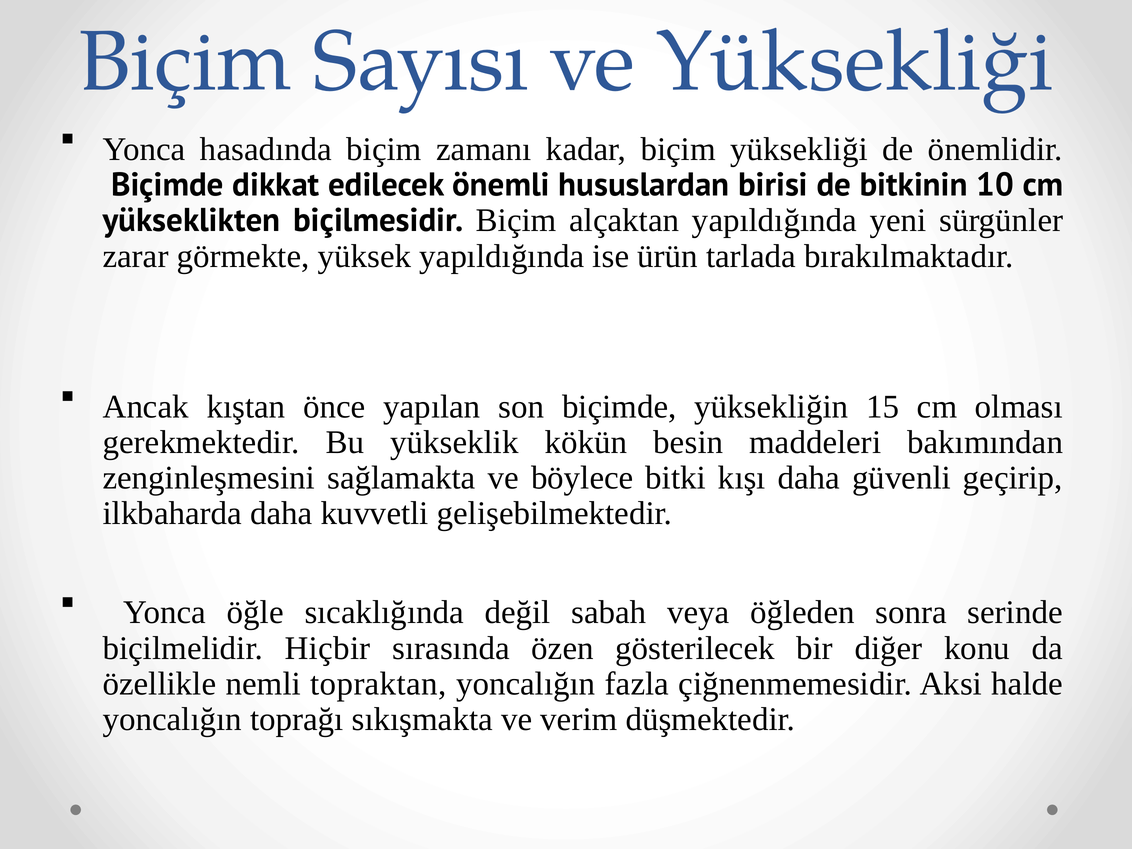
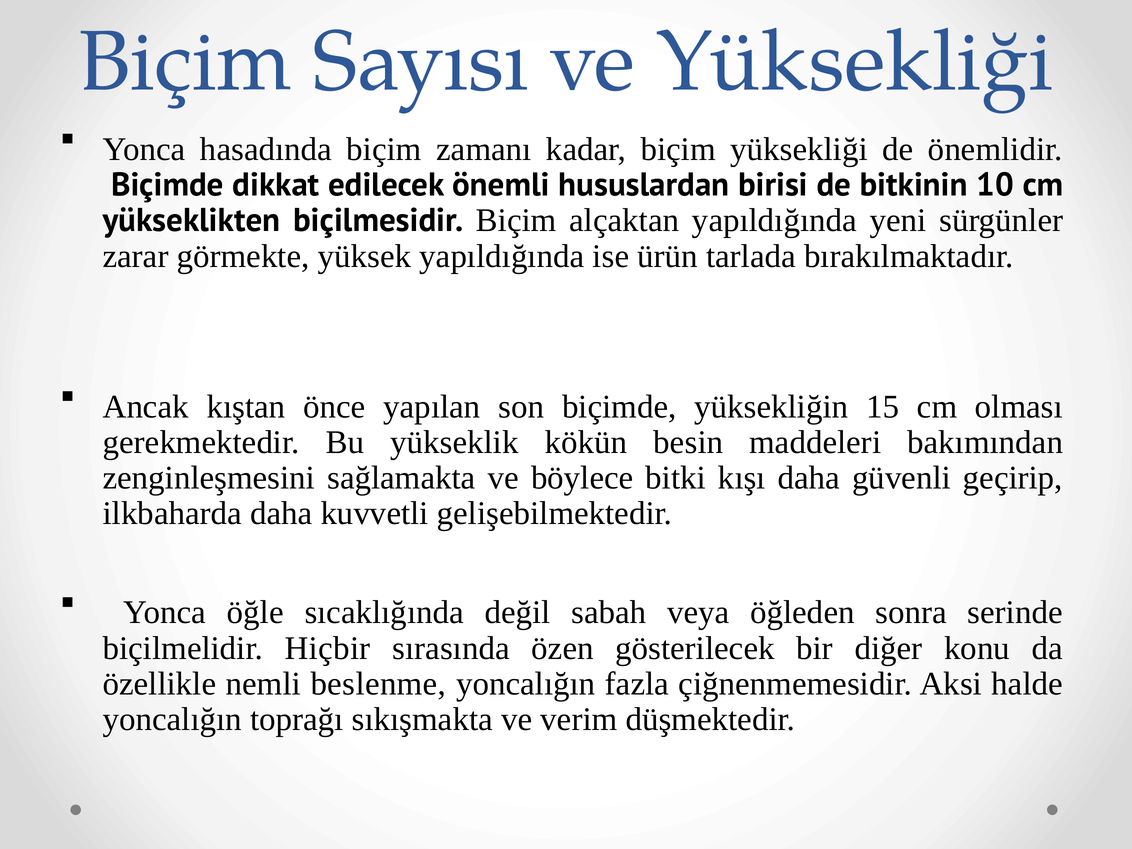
topraktan: topraktan -> beslenme (378, 684)
